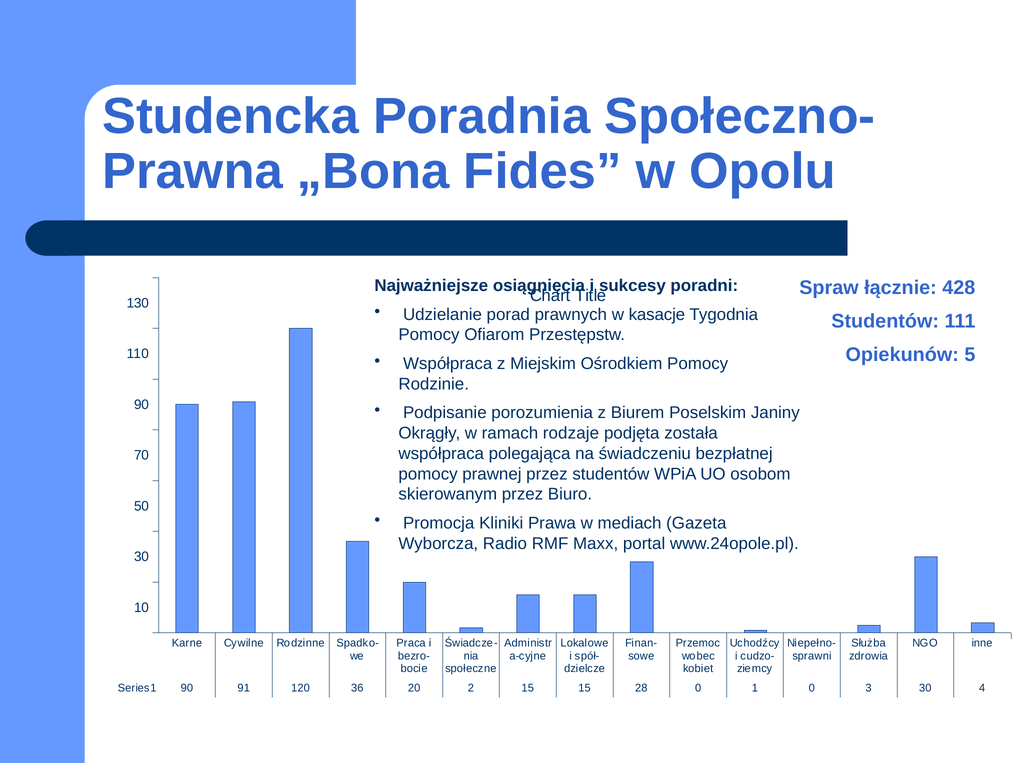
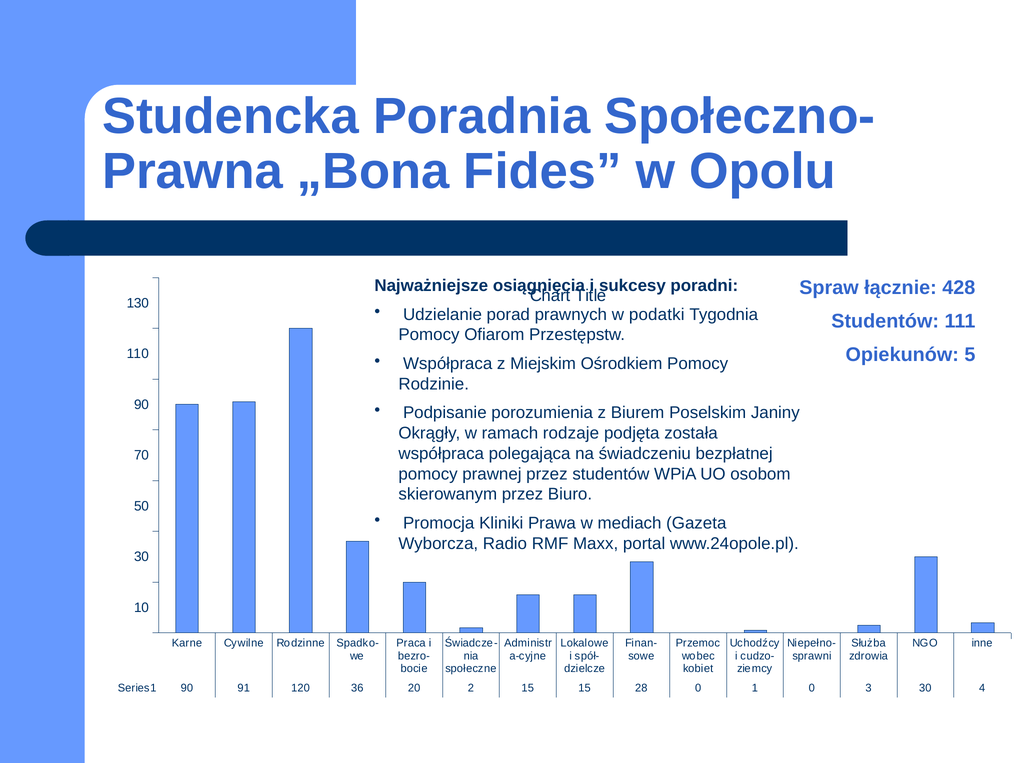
kasacje: kasacje -> podatki (657, 314)
